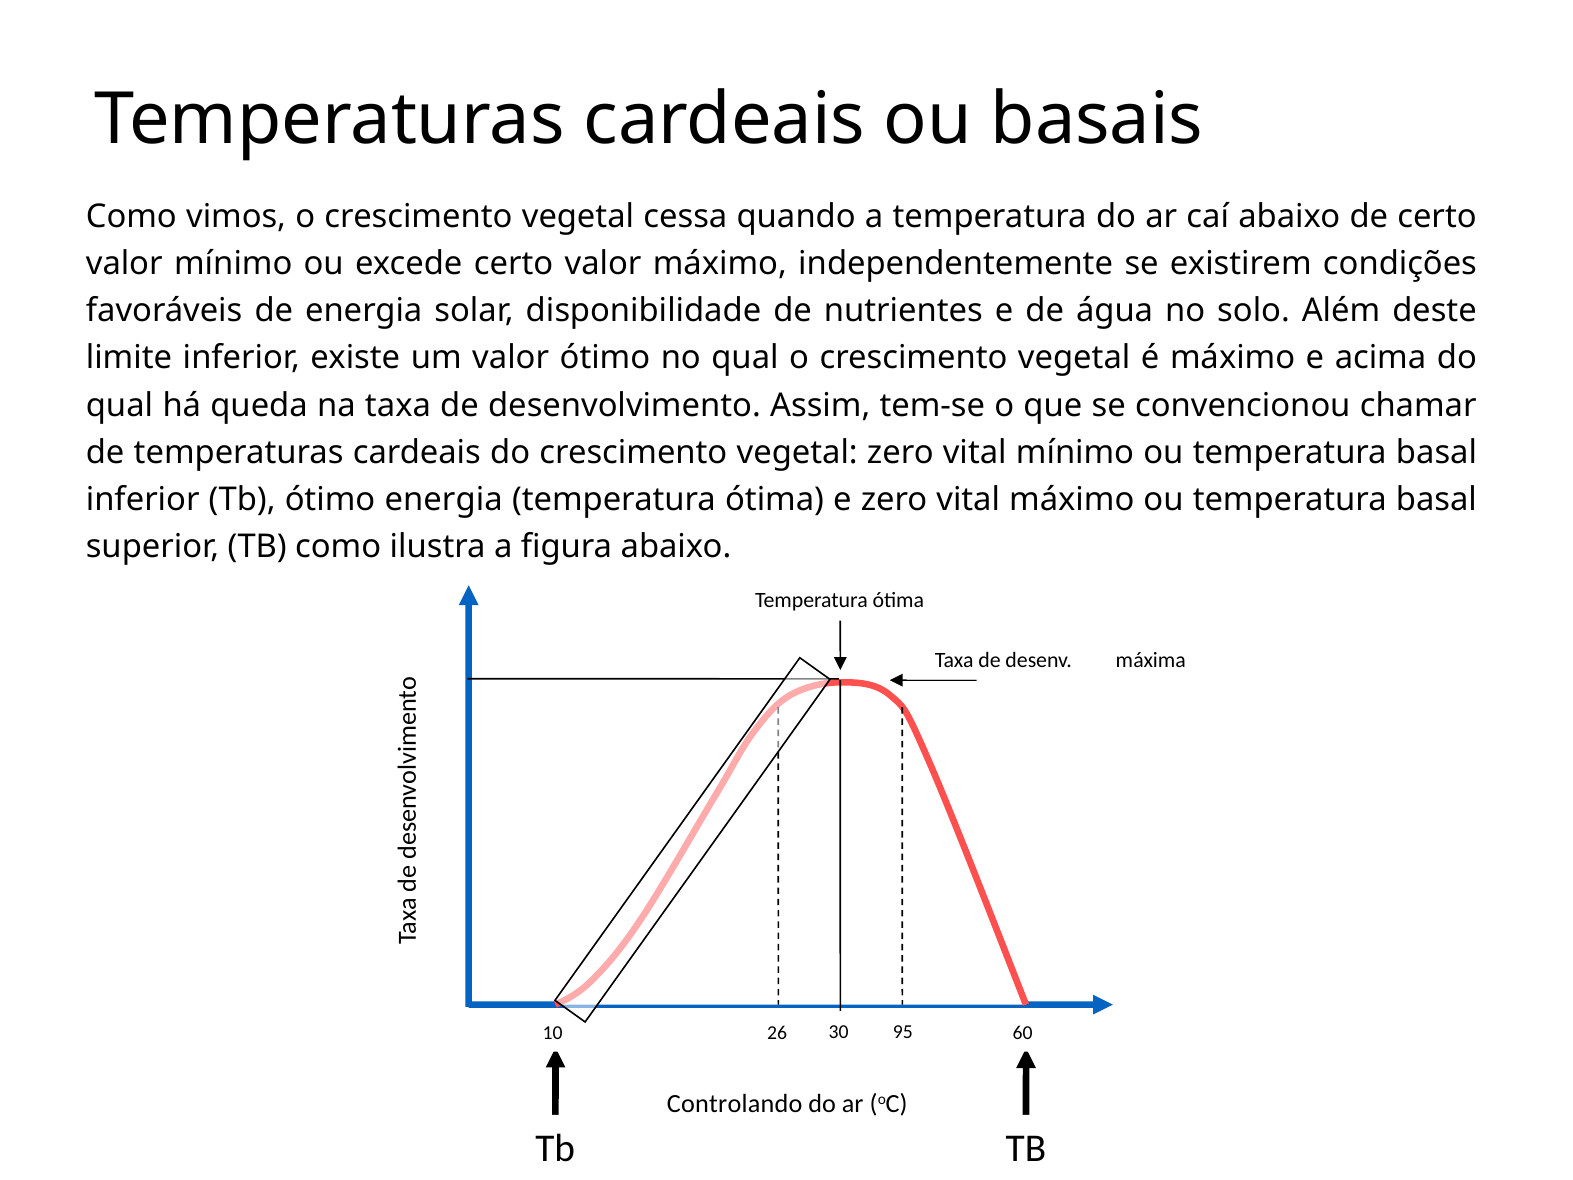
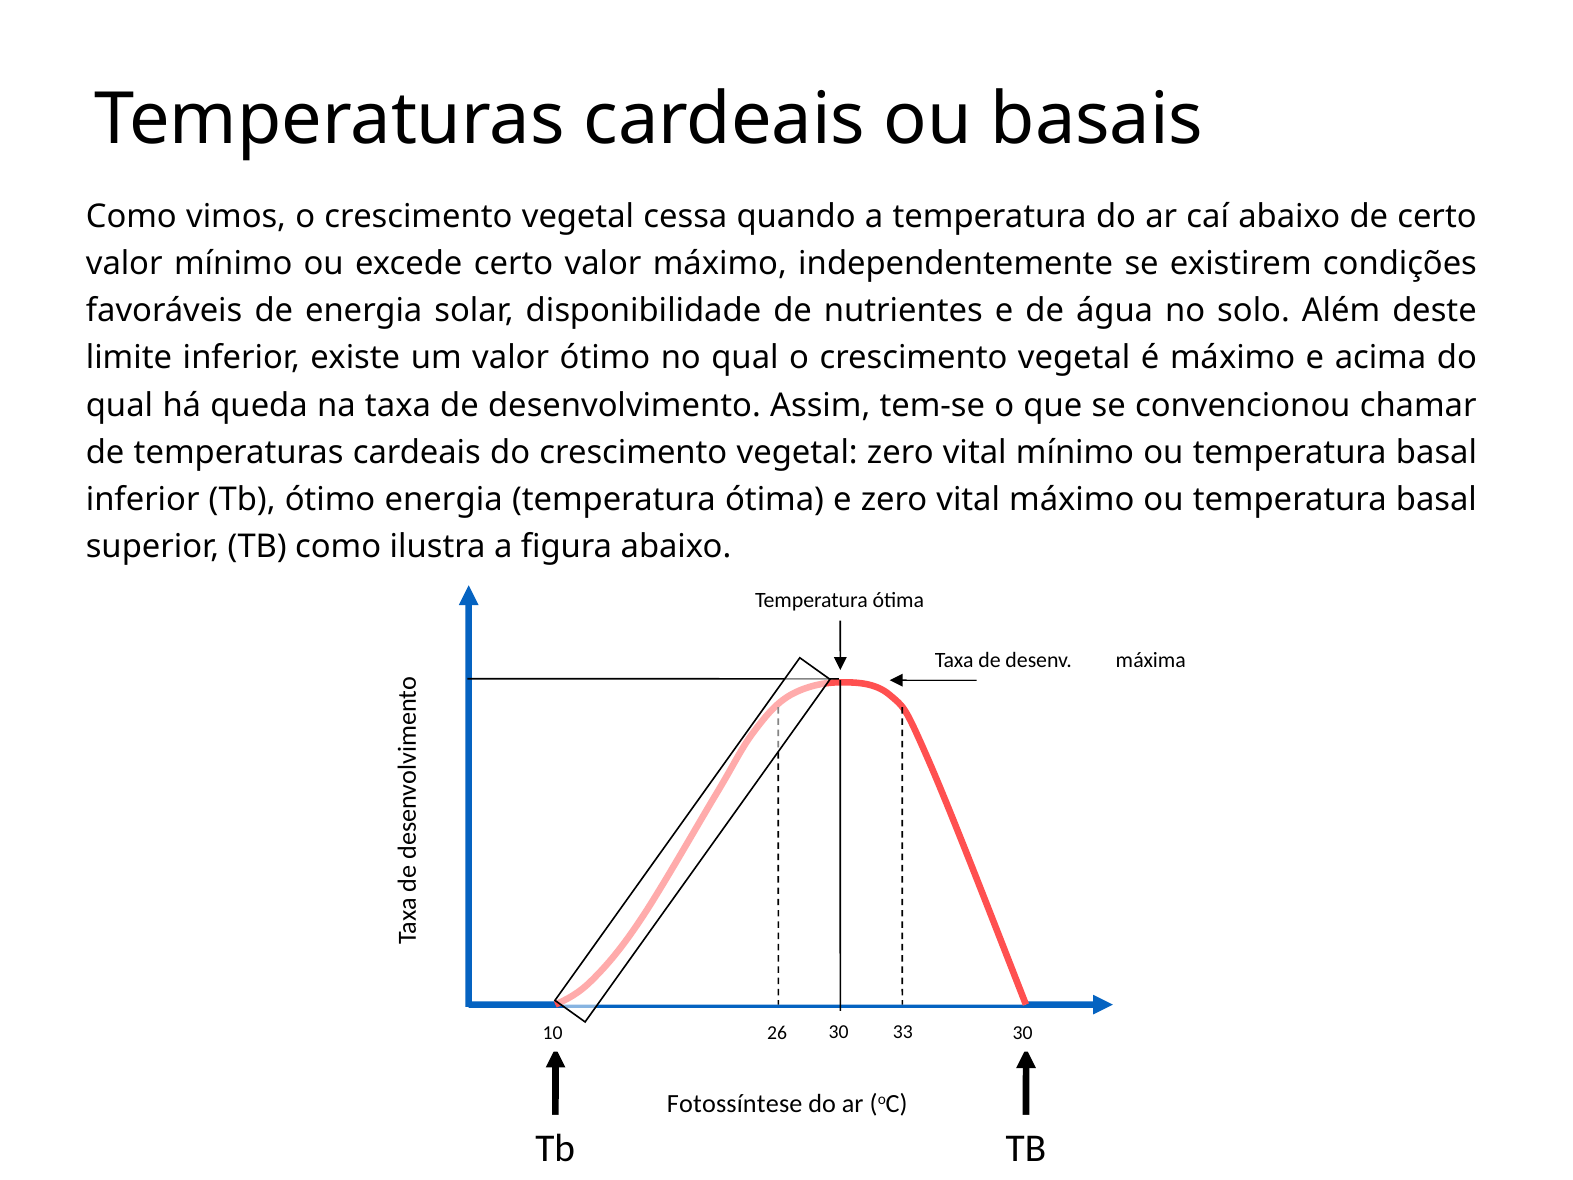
95: 95 -> 33 (903, 1032)
10 60: 60 -> 30 (1023, 1033)
Controlando: Controlando -> Fotossíntese (735, 1104)
